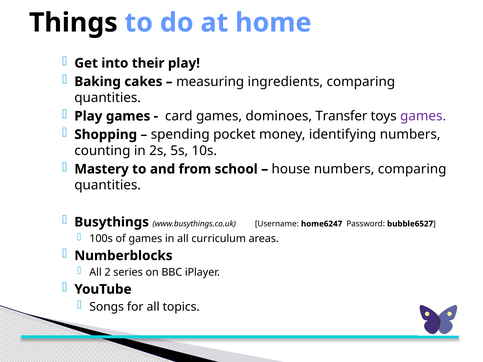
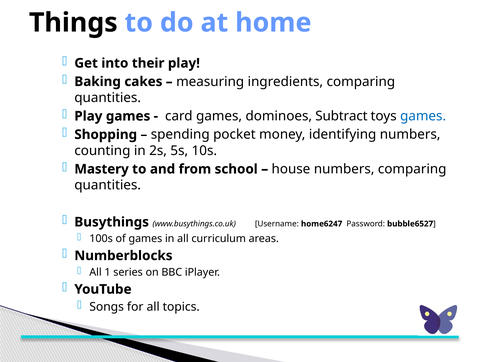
Transfer: Transfer -> Subtract (341, 116)
games colour: purple -> blue (423, 116)
2: 2 -> 1 (108, 272)
